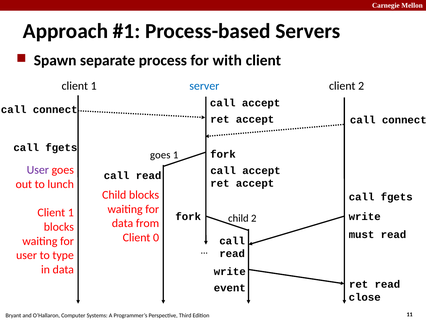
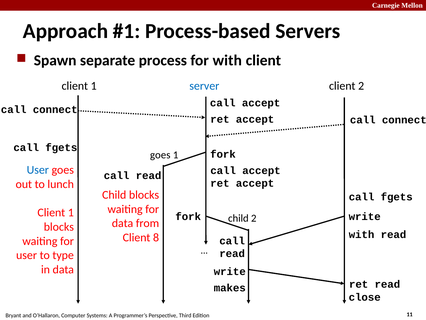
User colour: purple -> blue (38, 170)
must: must -> with (362, 234)
0: 0 -> 8 (156, 237)
event: event -> makes (230, 287)
